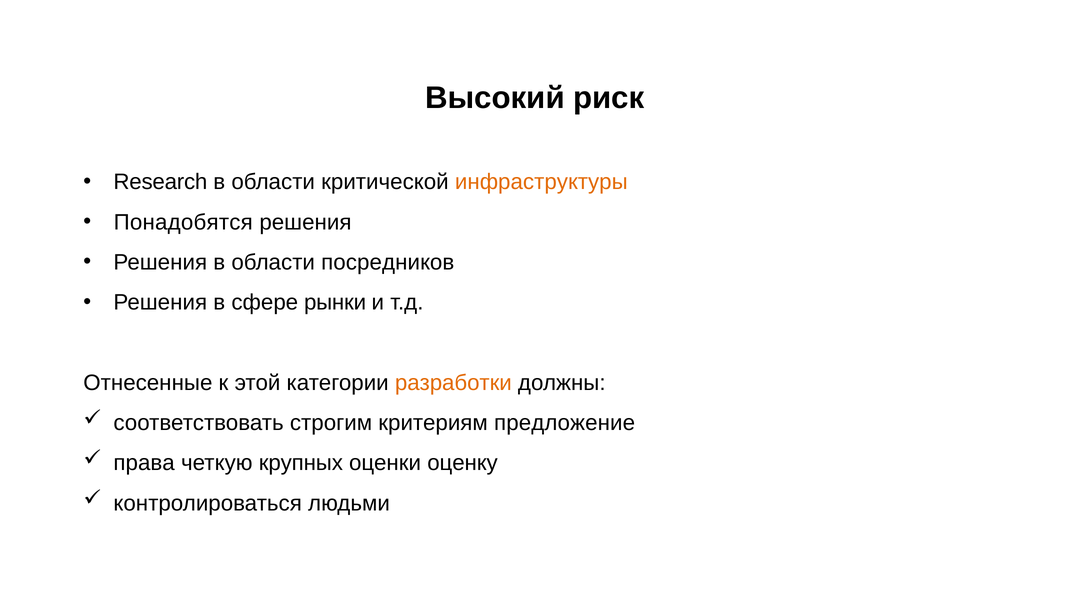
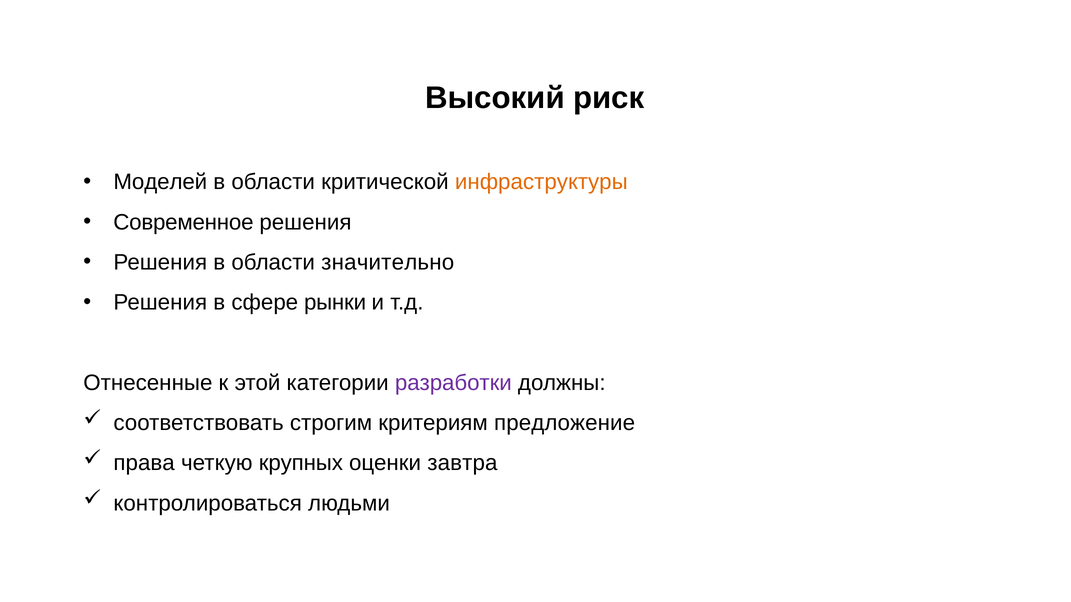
Research: Research -> Моделей (160, 182)
Понадобятся: Понадобятся -> Современное (183, 222)
посредников: посредников -> значительно (388, 263)
разработки colour: orange -> purple (453, 383)
оценку: оценку -> завтра (462, 463)
